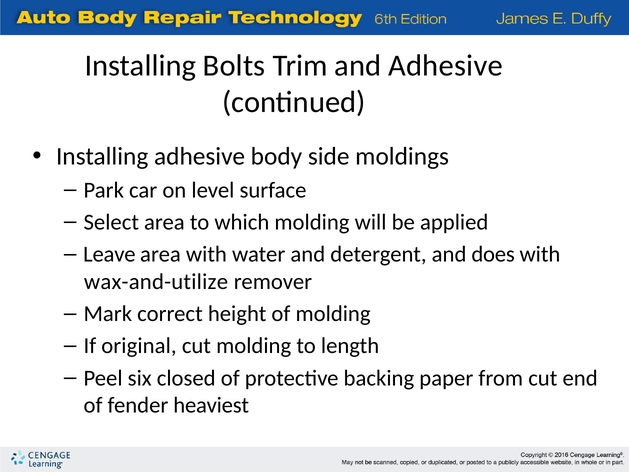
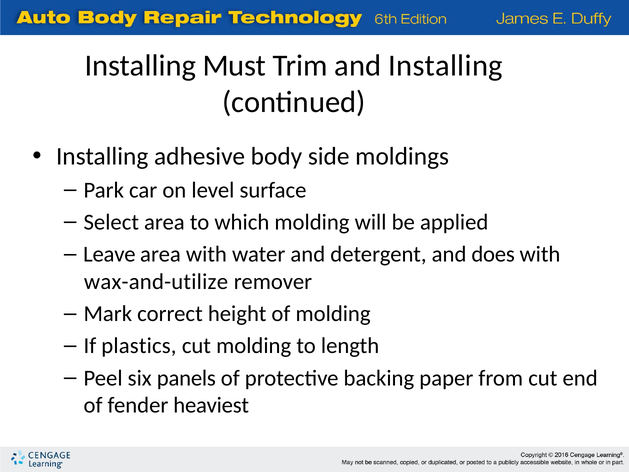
Bolts: Bolts -> Must (234, 66)
and Adhesive: Adhesive -> Installing (445, 66)
original: original -> plastics (139, 346)
closed: closed -> panels (186, 378)
